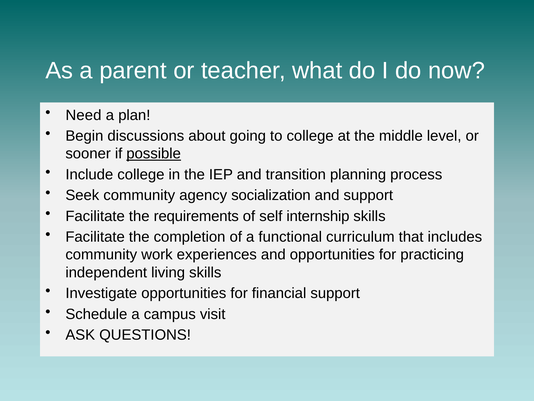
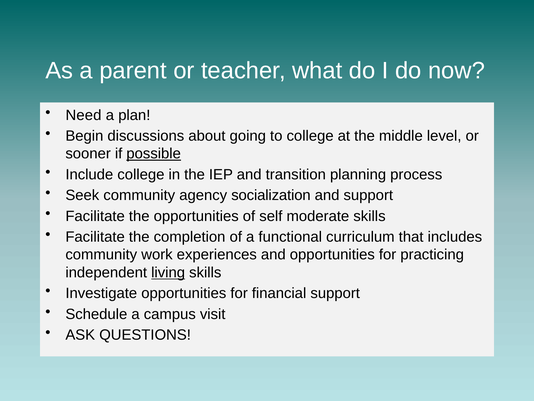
the requirements: requirements -> opportunities (196, 216)
internship: internship -> moderate (318, 216)
living underline: none -> present (168, 272)
